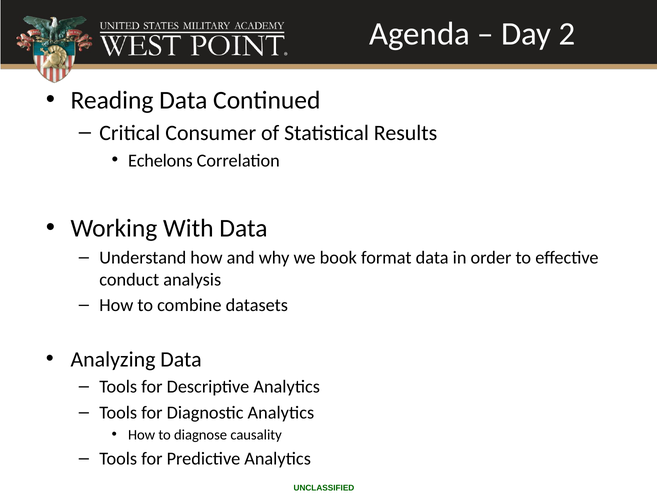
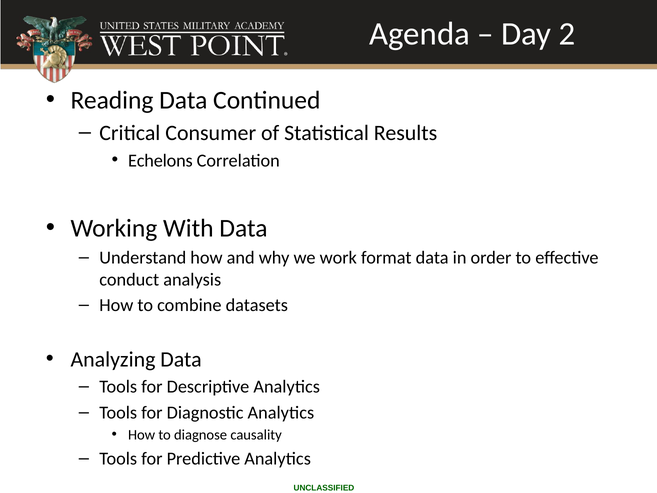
book: book -> work (338, 257)
